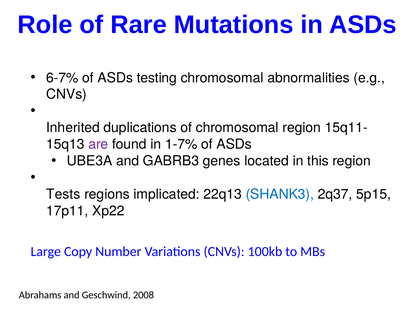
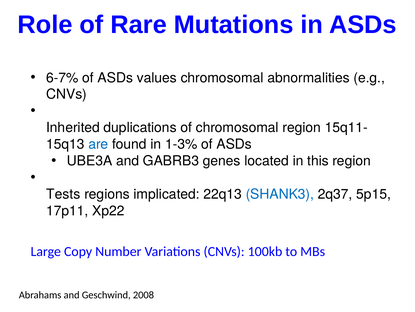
testing: testing -> values (157, 78)
are colour: purple -> blue (98, 144)
1-7%: 1-7% -> 1-3% (181, 144)
